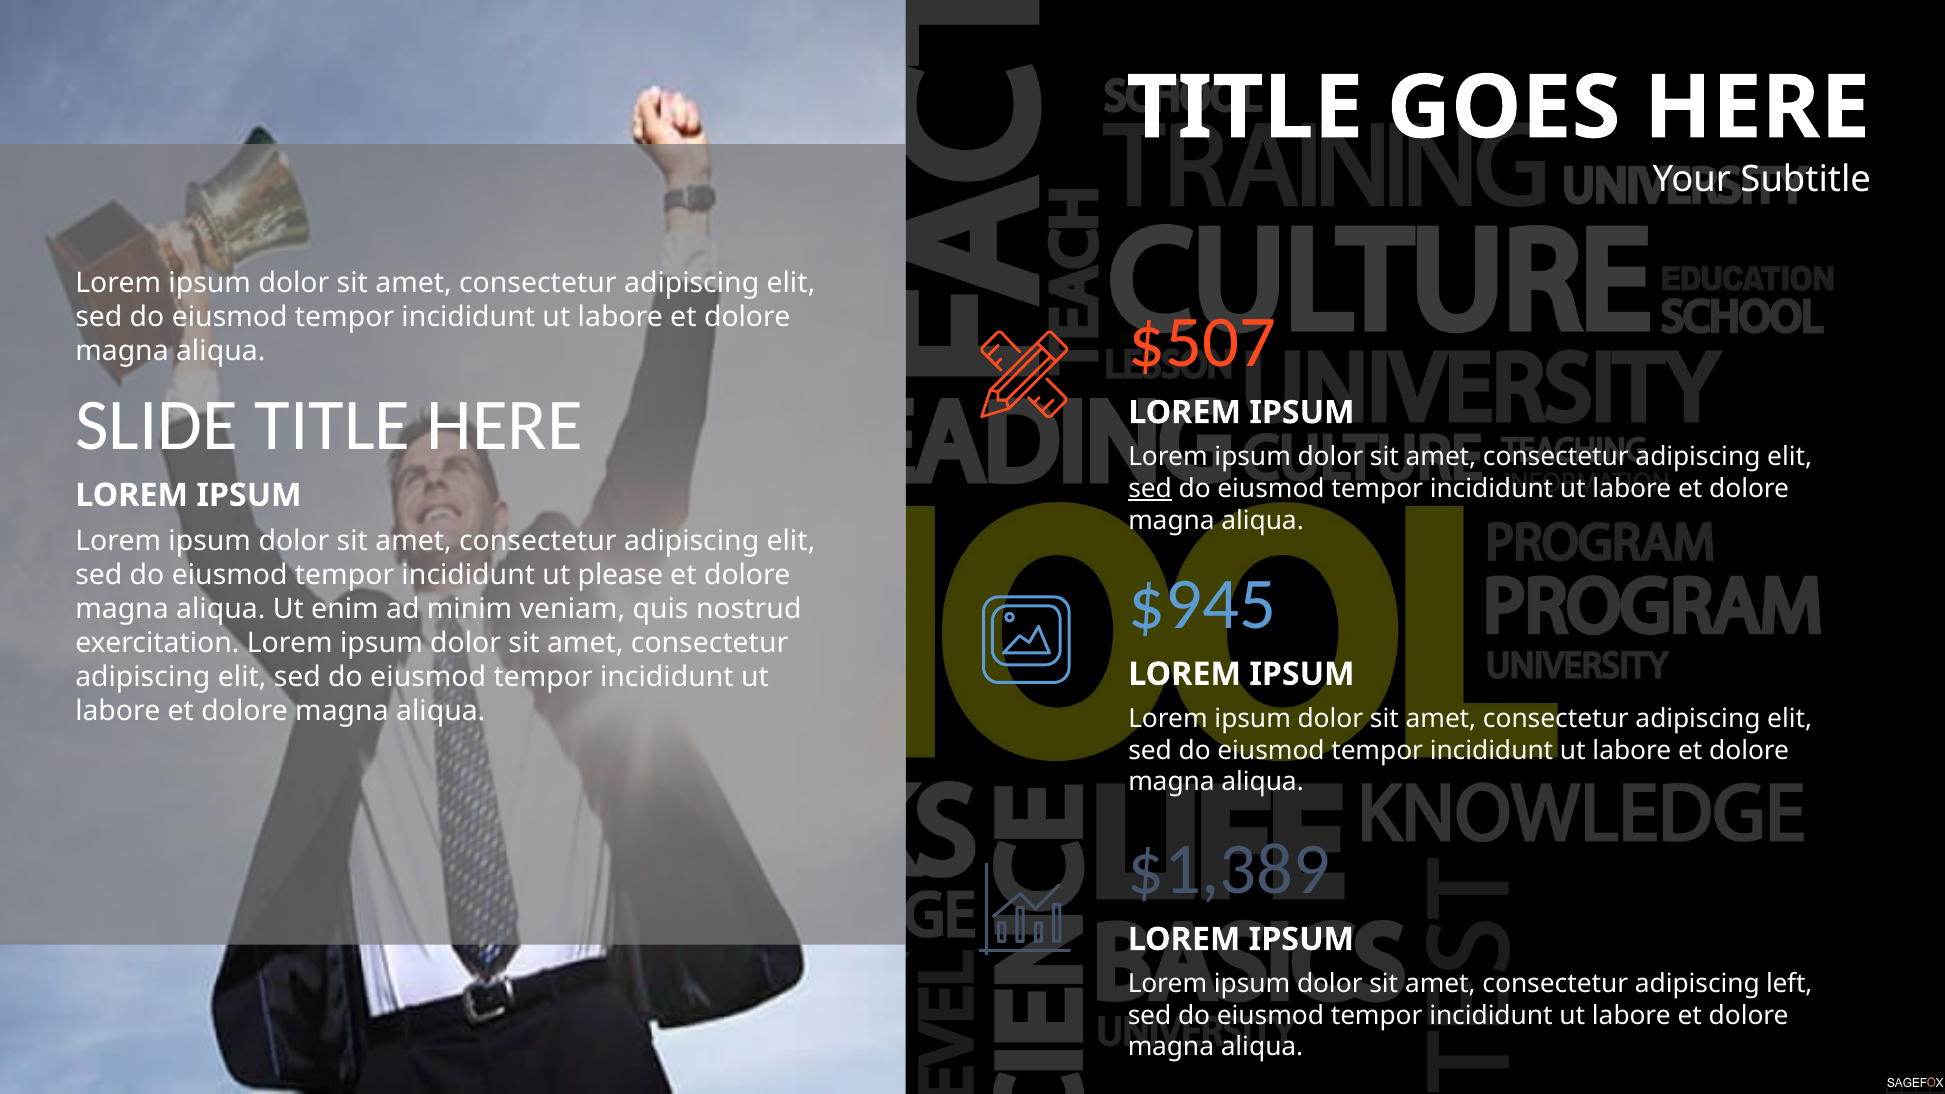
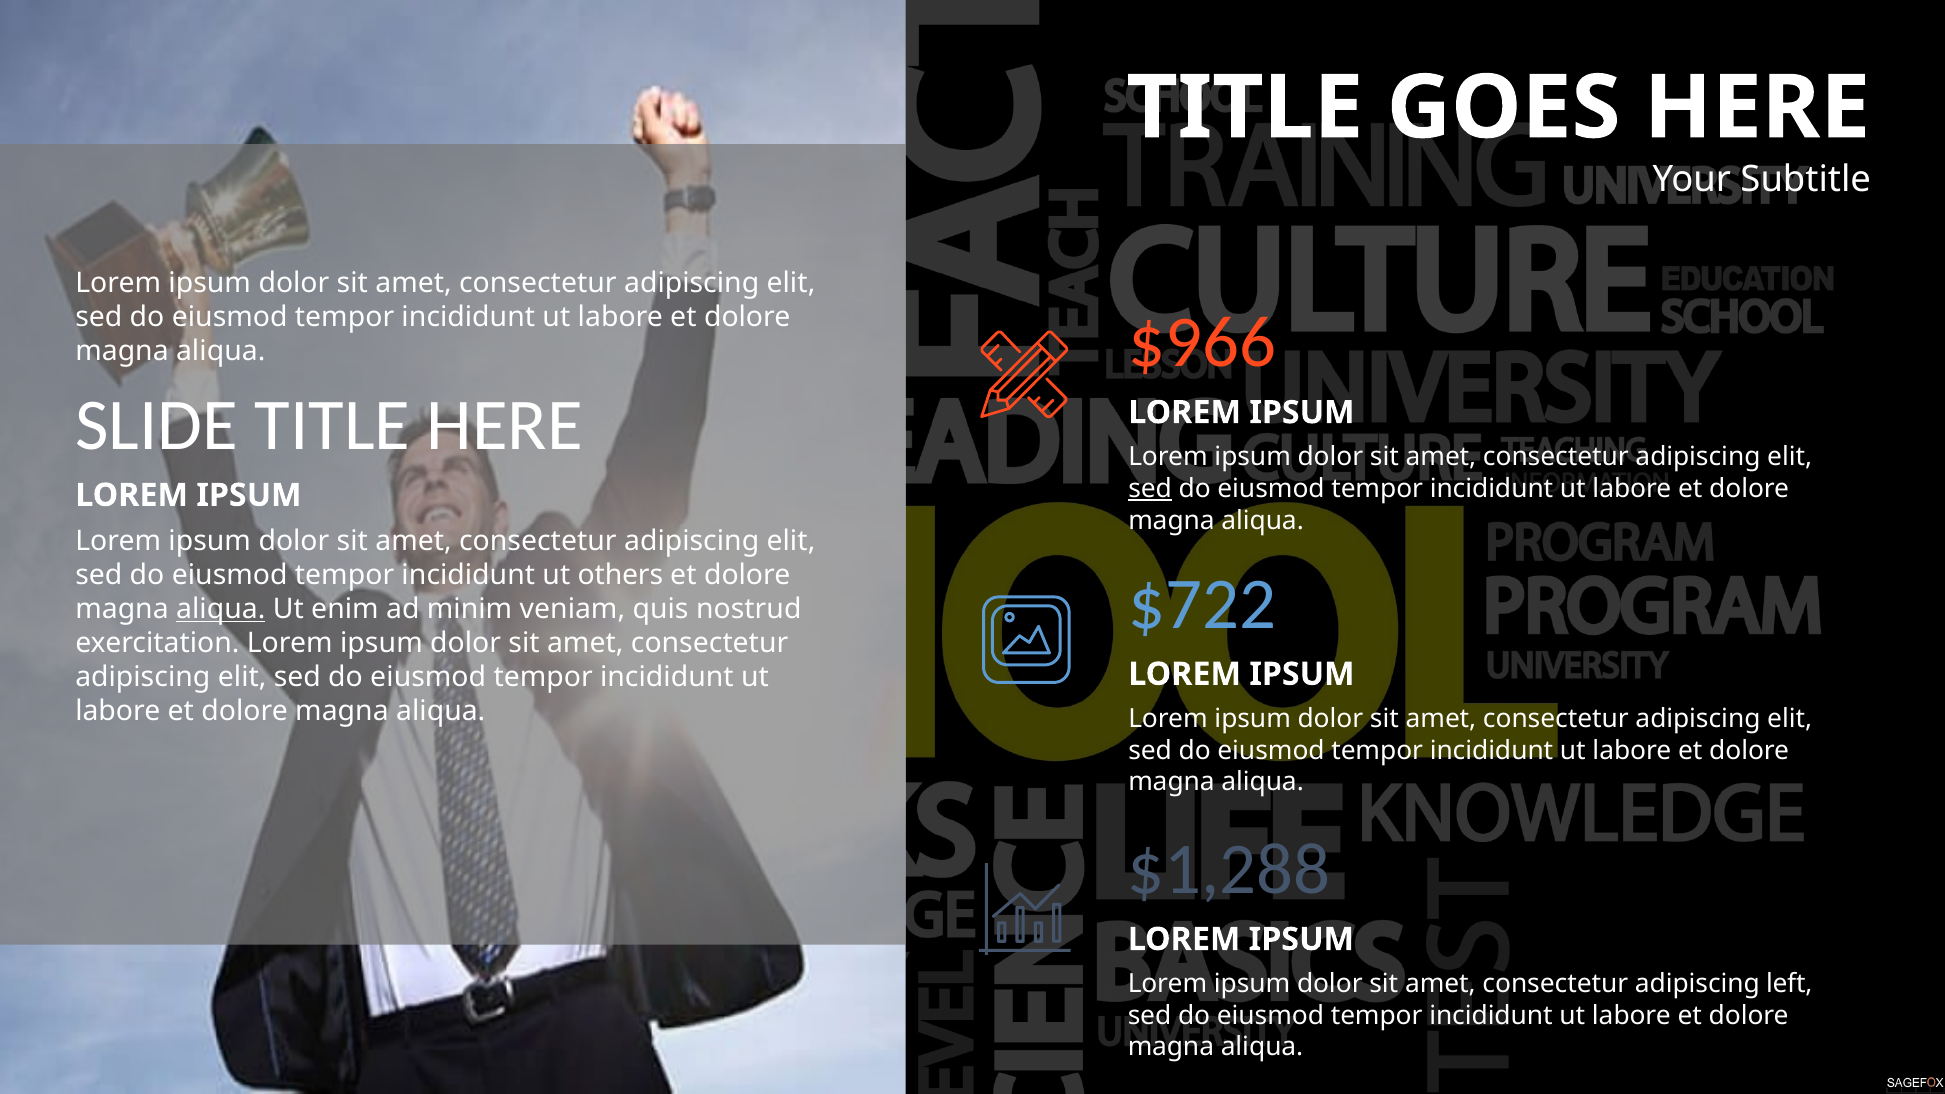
$507: $507 -> $966 (1202, 343)
please: please -> others (620, 575)
$945: $945 -> $722 (1202, 604)
aliqua underline: none -> present (221, 609)
$1,389: $1,389 -> $1,288 (1229, 869)
